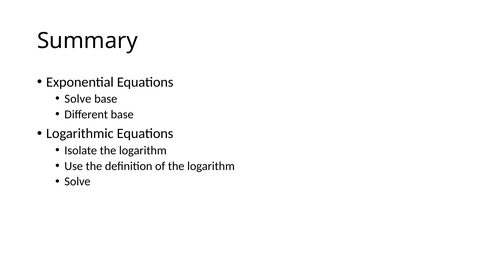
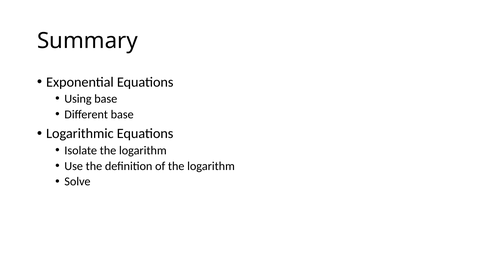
Solve: Solve -> Using (78, 99)
